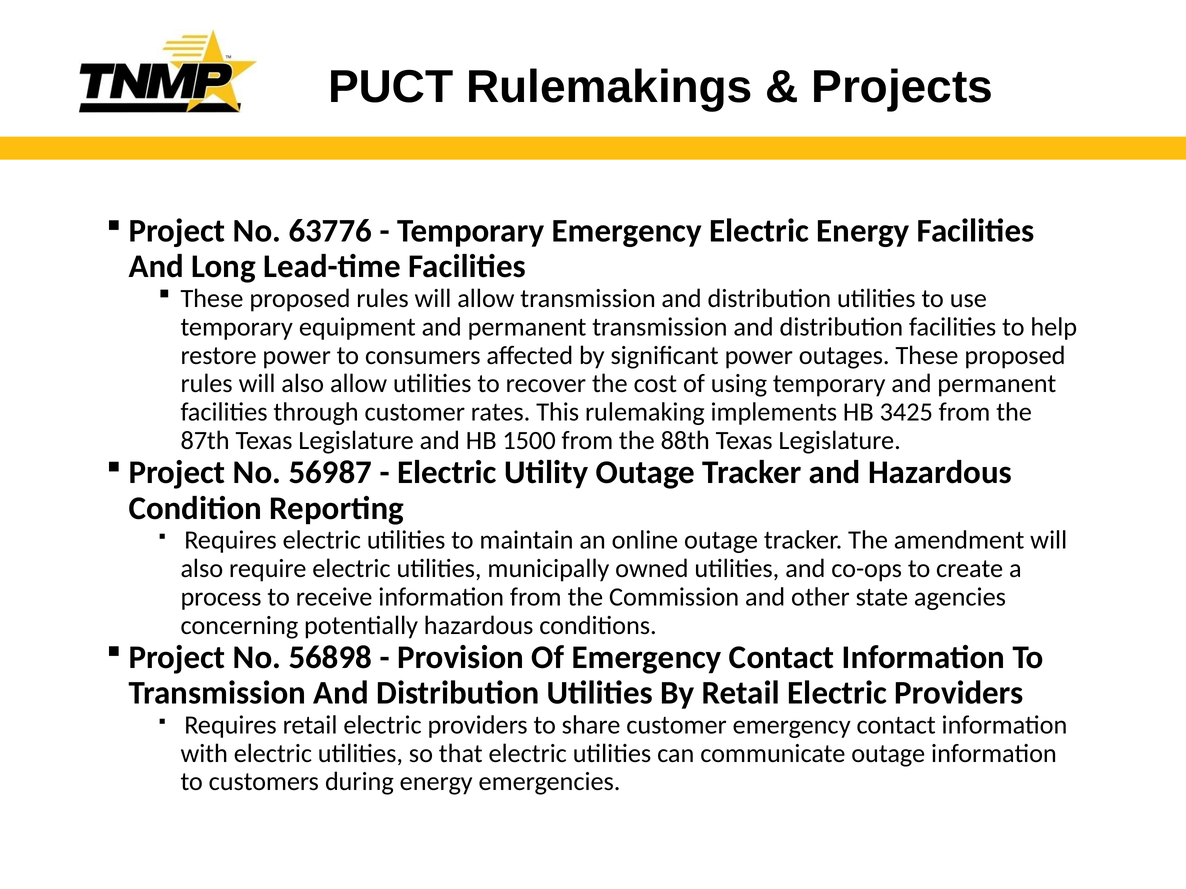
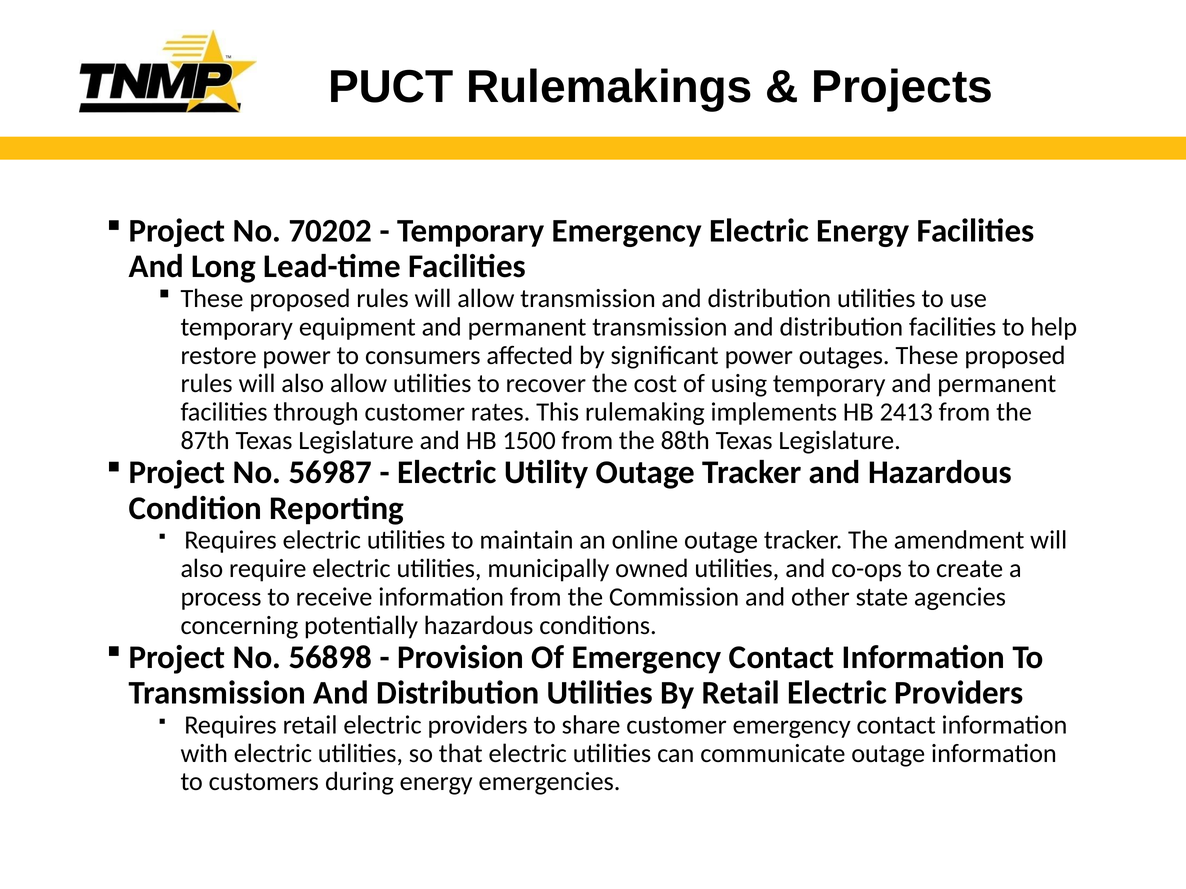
63776: 63776 -> 70202 (330, 231)
3425: 3425 -> 2413 (906, 412)
